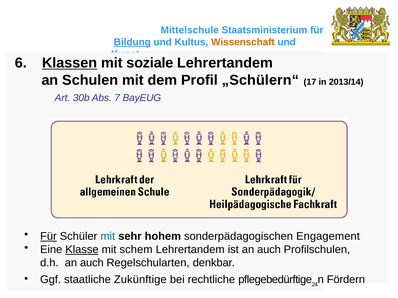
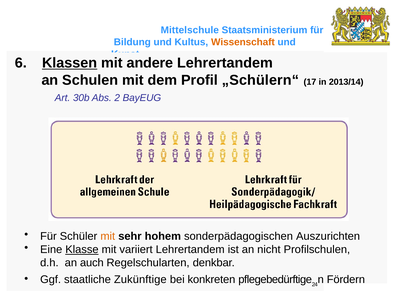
Bildung underline: present -> none (132, 42)
soziale: soziale -> andere (150, 63)
7: 7 -> 2 (117, 98)
Für underline: present -> none (48, 237)
mit colour: blue -> orange (108, 237)
Engagement: Engagement -> Auszurichten (328, 237)
schem: schem -> variiert (136, 250)
ist an auch: auch -> nicht (269, 250)
rechtliche: rechtliche -> konkreten (211, 280)
